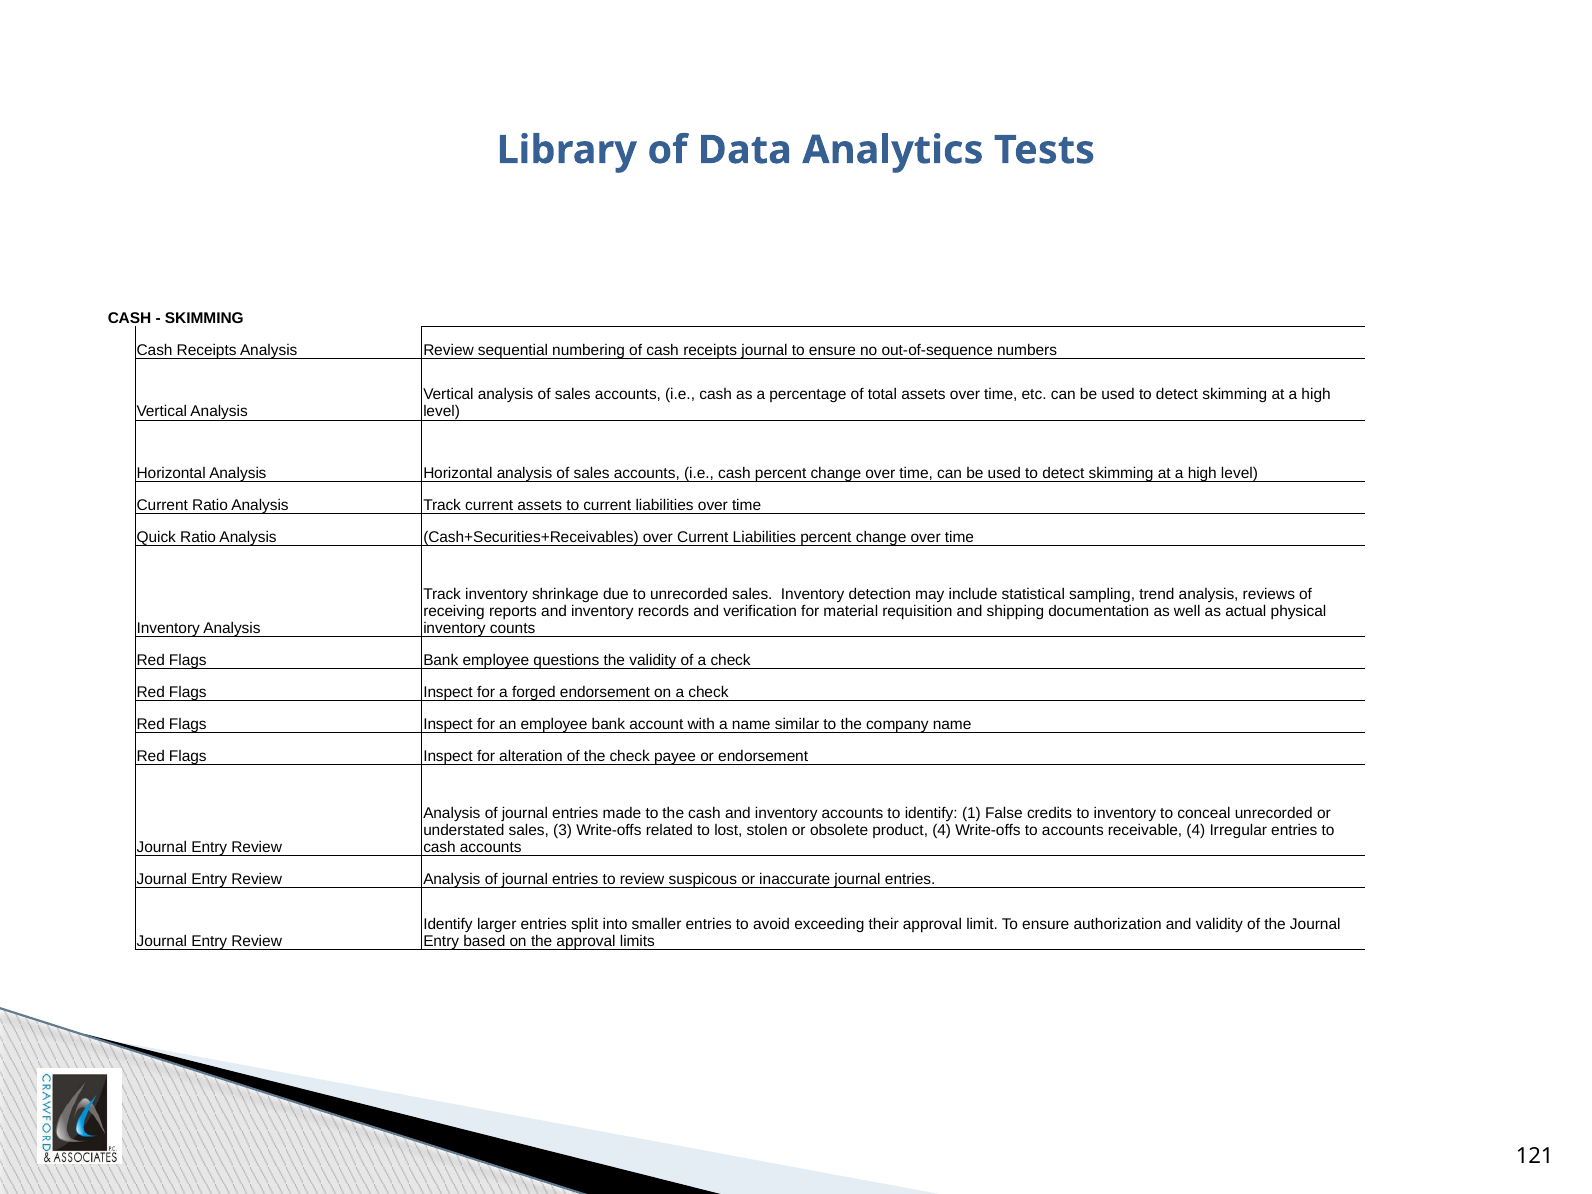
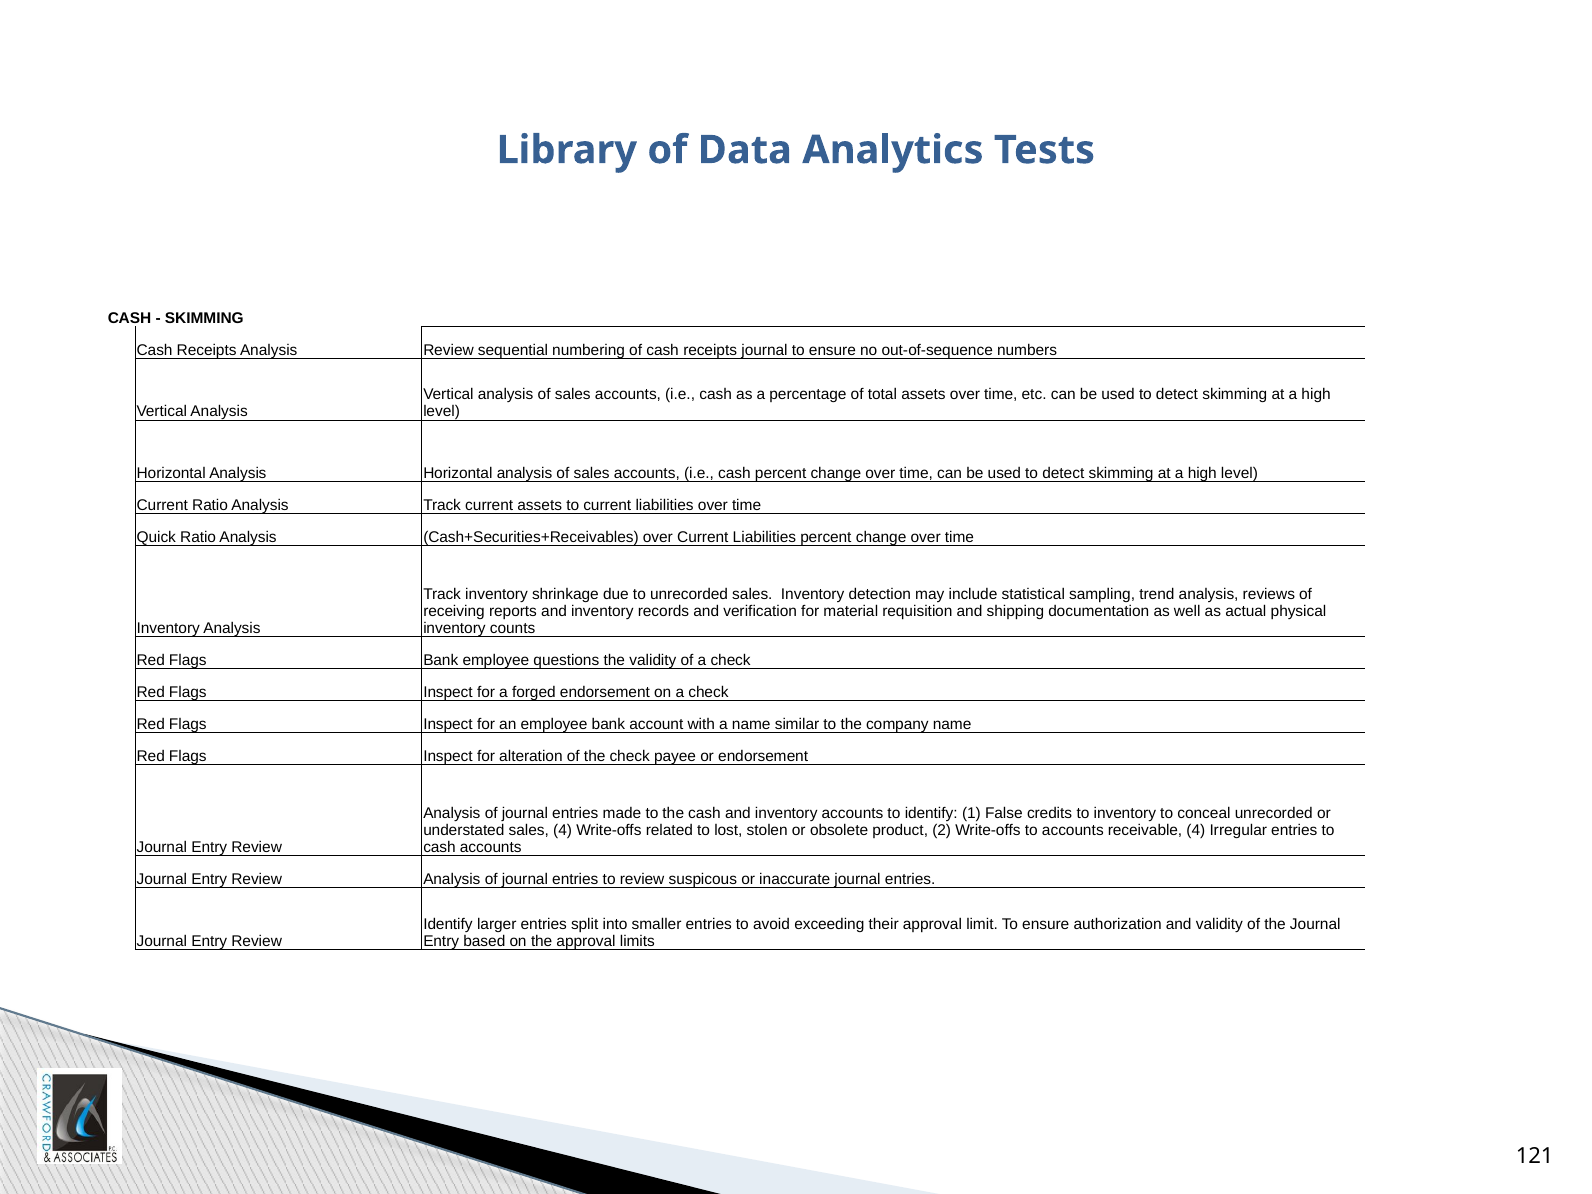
sales 3: 3 -> 4 (563, 830)
product 4: 4 -> 2 (942, 830)
